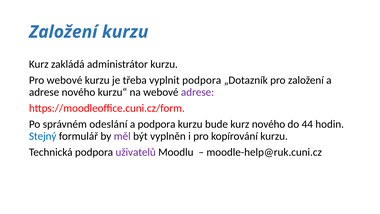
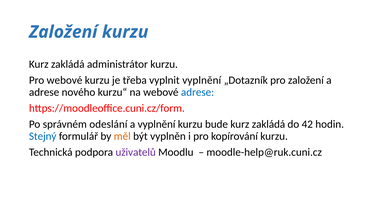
vyplnit podpora: podpora -> vyplnění (202, 80)
adrese colour: purple -> blue (198, 92)
a podpora: podpora -> vyplnění (157, 124)
bude kurz nového: nového -> zakládá (268, 124)
44: 44 -> 42 (307, 124)
měl colour: purple -> orange (122, 136)
